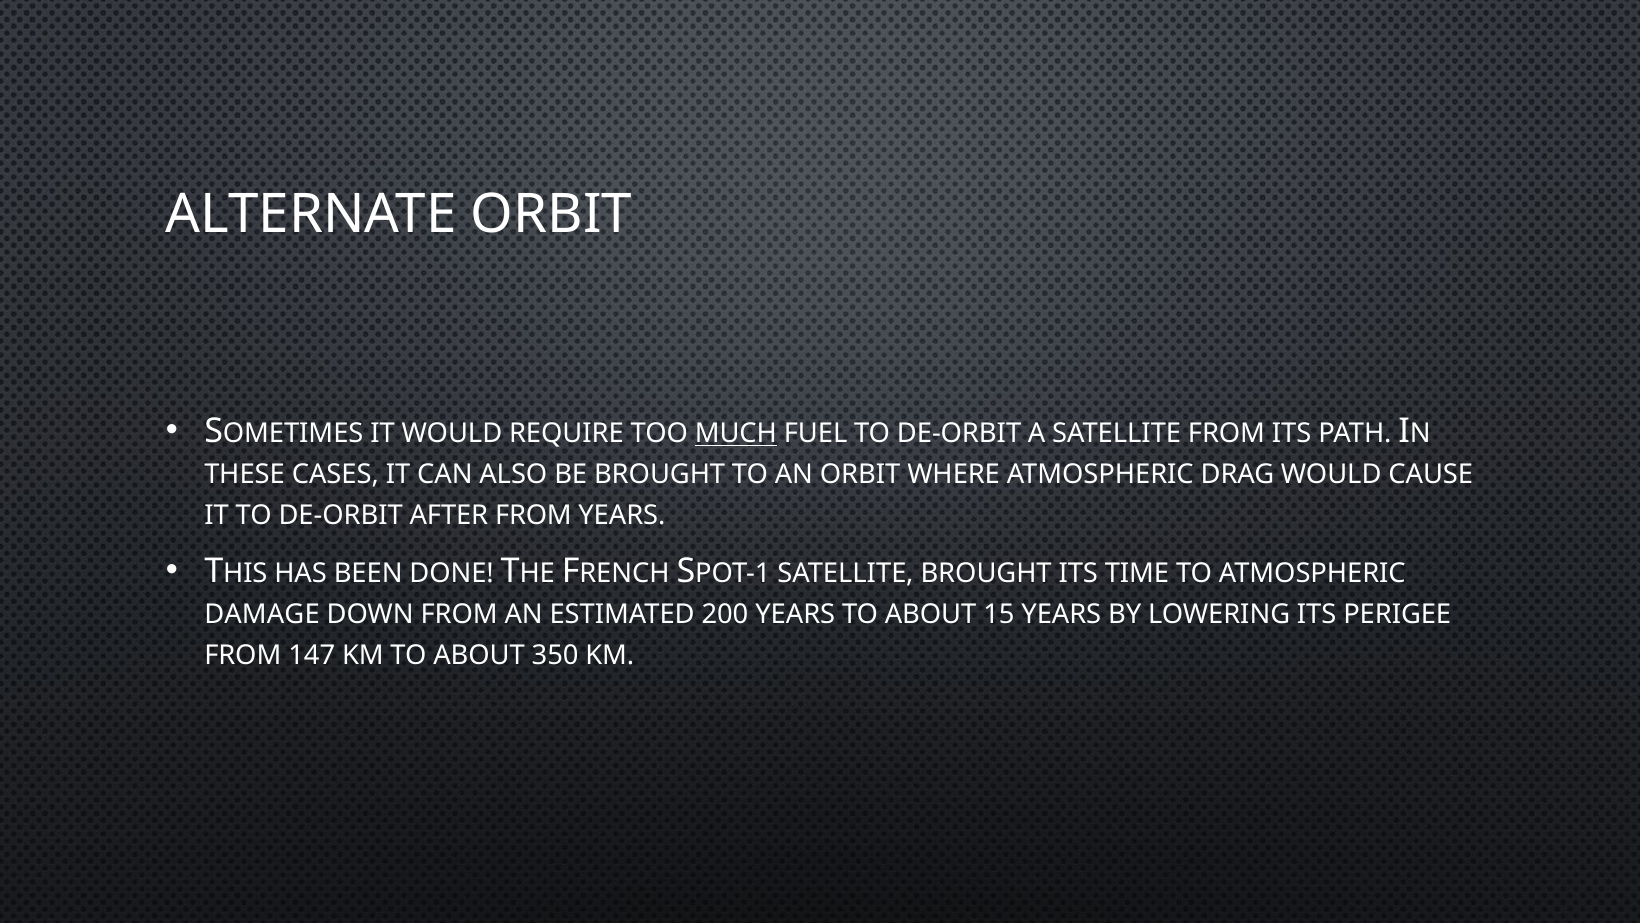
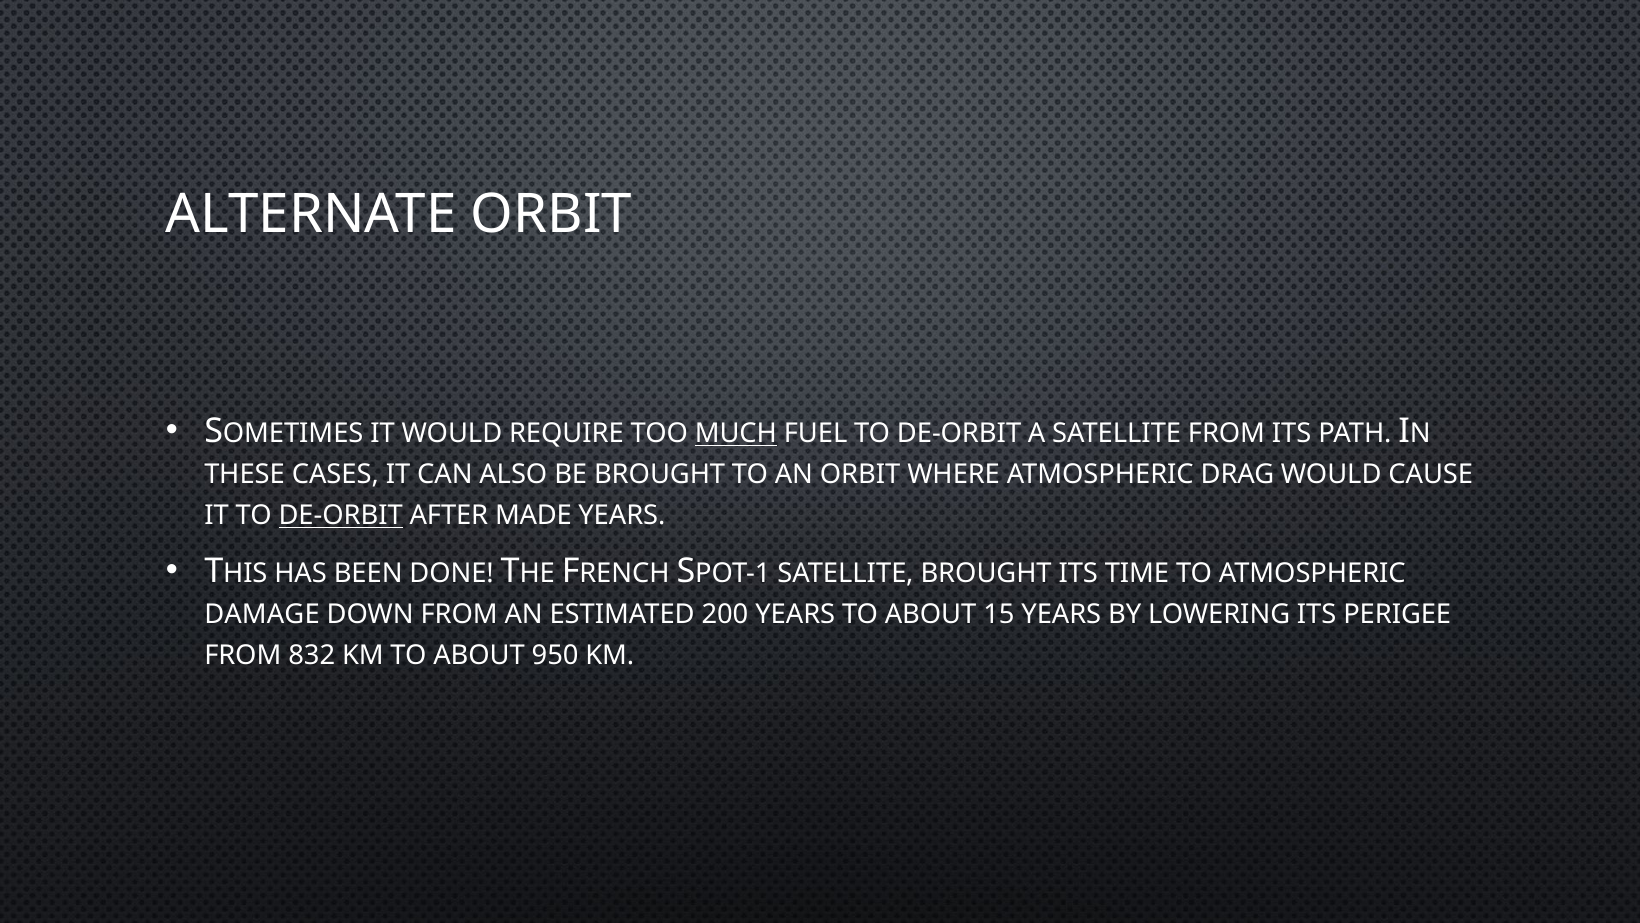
DE-ORBIT underline: none -> present (341, 515)
AFTER FROM: FROM -> MADE (533, 515)
147: 147 -> 832 (312, 656)
350: 350 -> 950 (555, 656)
